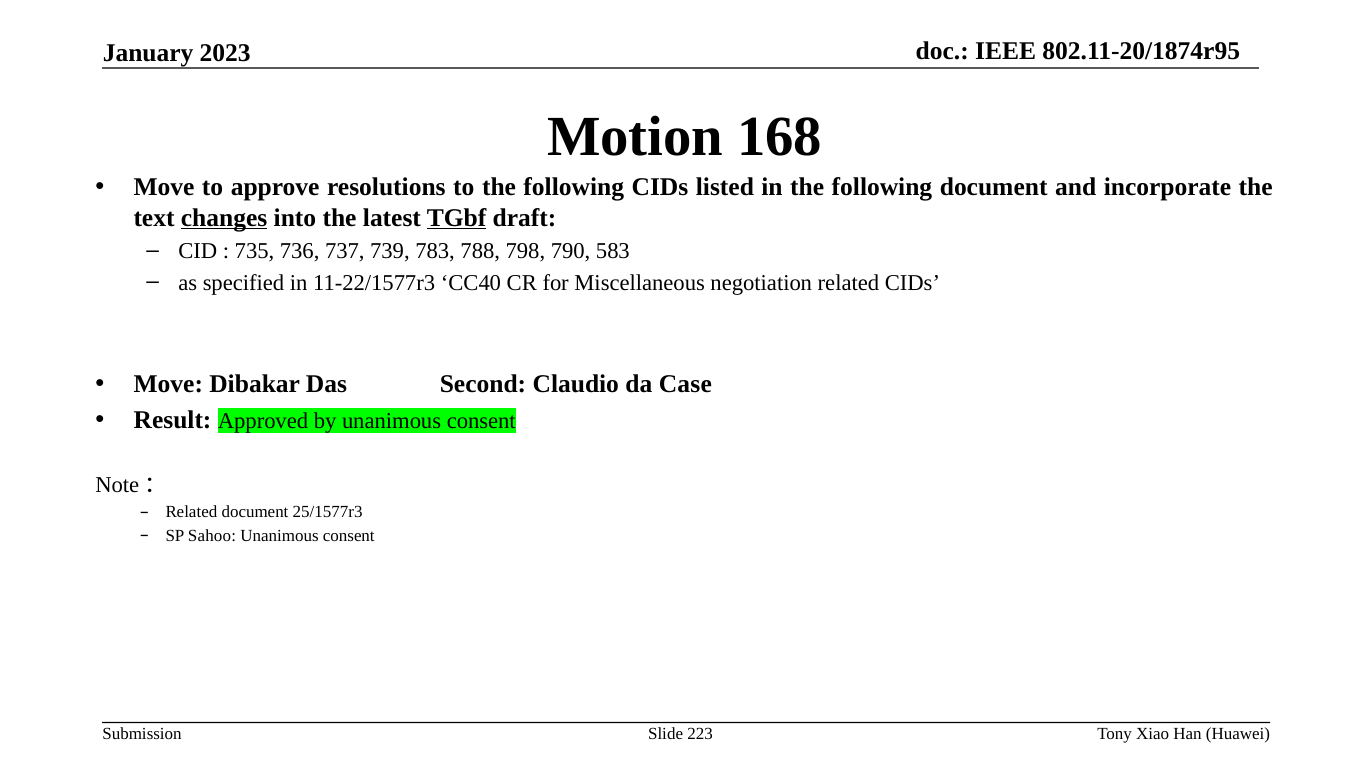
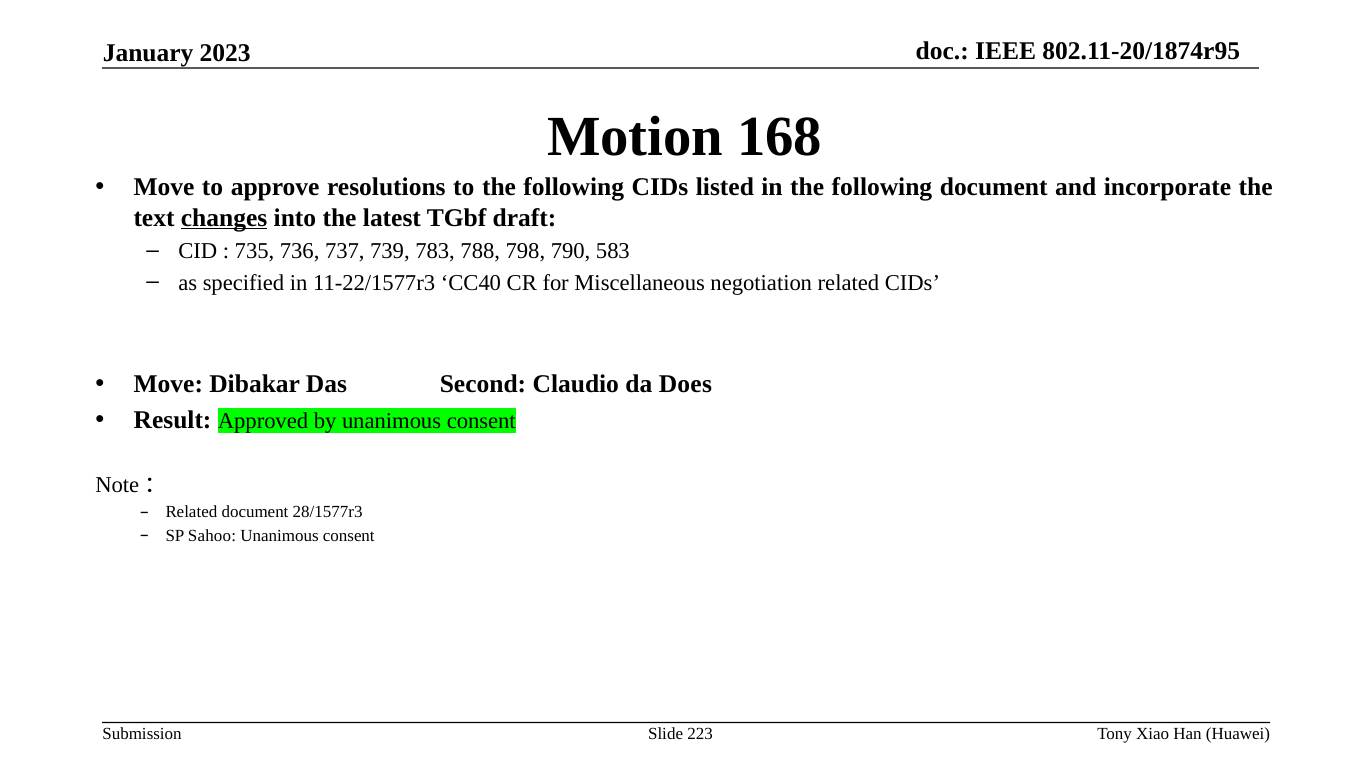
TGbf underline: present -> none (457, 218)
Case: Case -> Does (685, 385)
25/1577r3: 25/1577r3 -> 28/1577r3 (328, 512)
